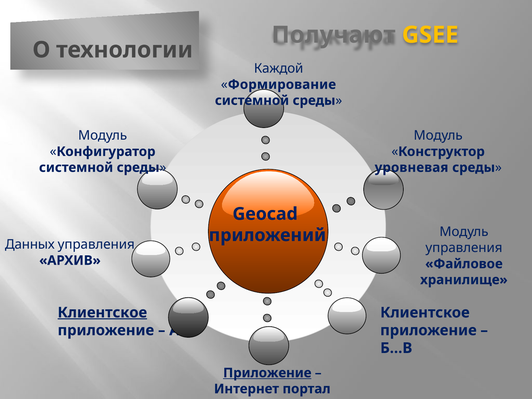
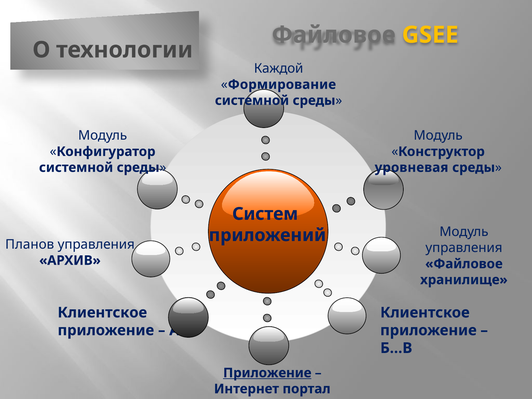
Получают: Получают -> Файловое (334, 35)
Geoсad: Geoсad -> Систем (265, 214)
Данных: Данных -> Планов (30, 244)
Клиентское underline: present -> none (102, 313)
